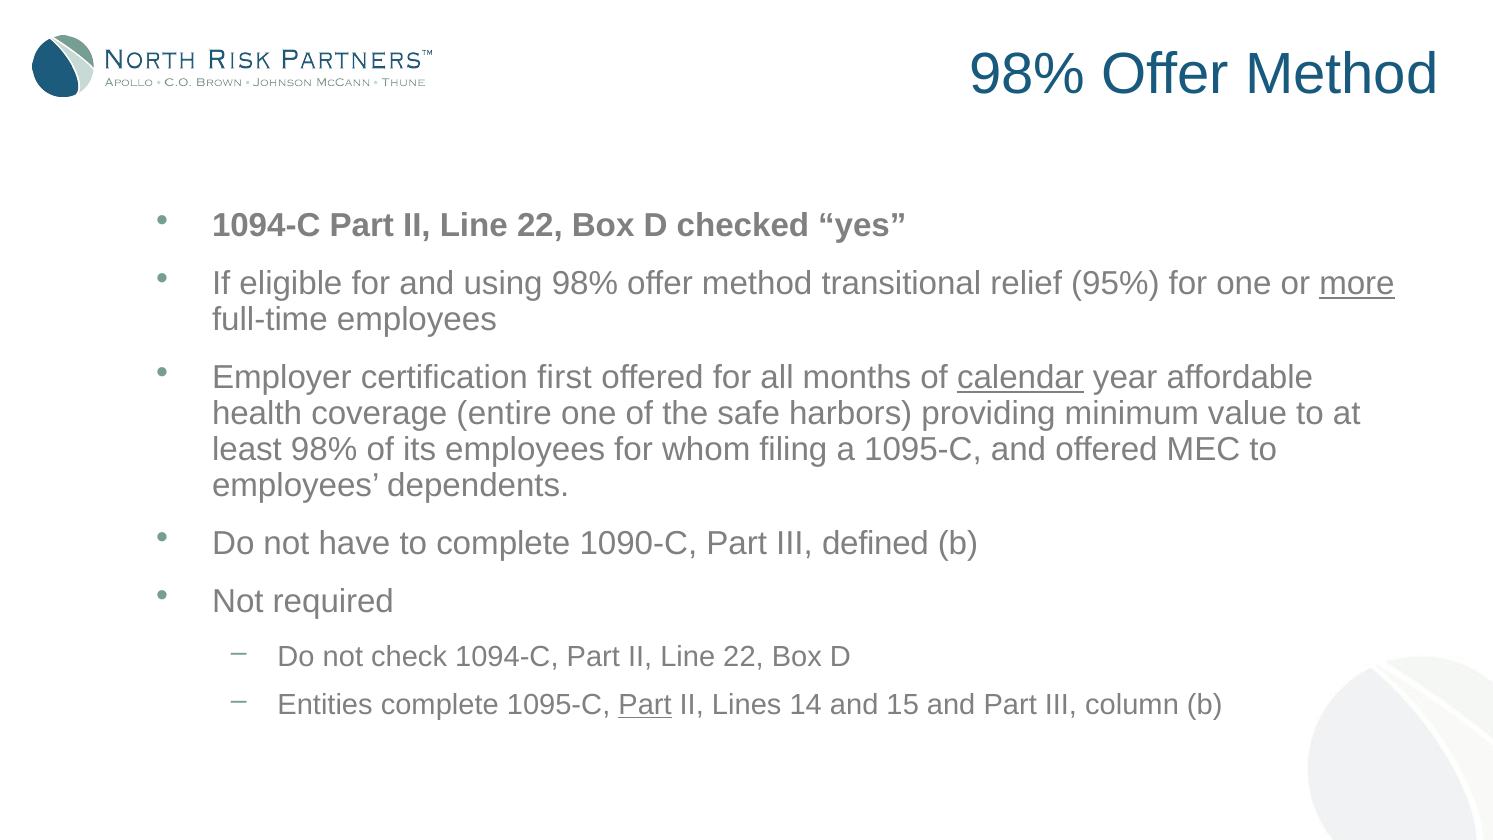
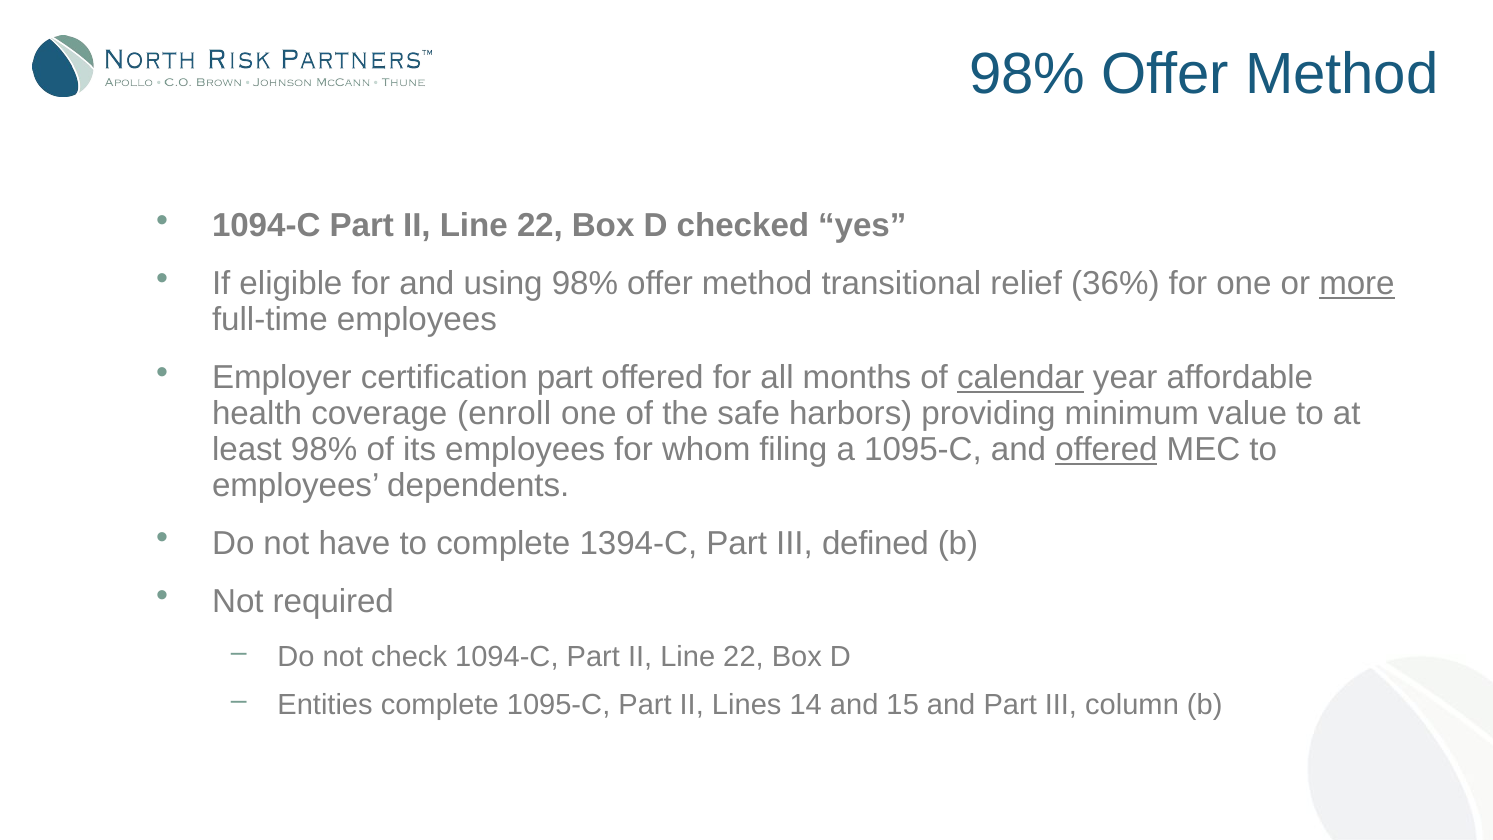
95%: 95% -> 36% (1115, 284)
certification first: first -> part (565, 378)
entire: entire -> enroll (504, 414)
offered underline: none -> present (1106, 449)
1090-C: 1090-C -> 1394-C (638, 543)
Part underline: present -> none (645, 705)
